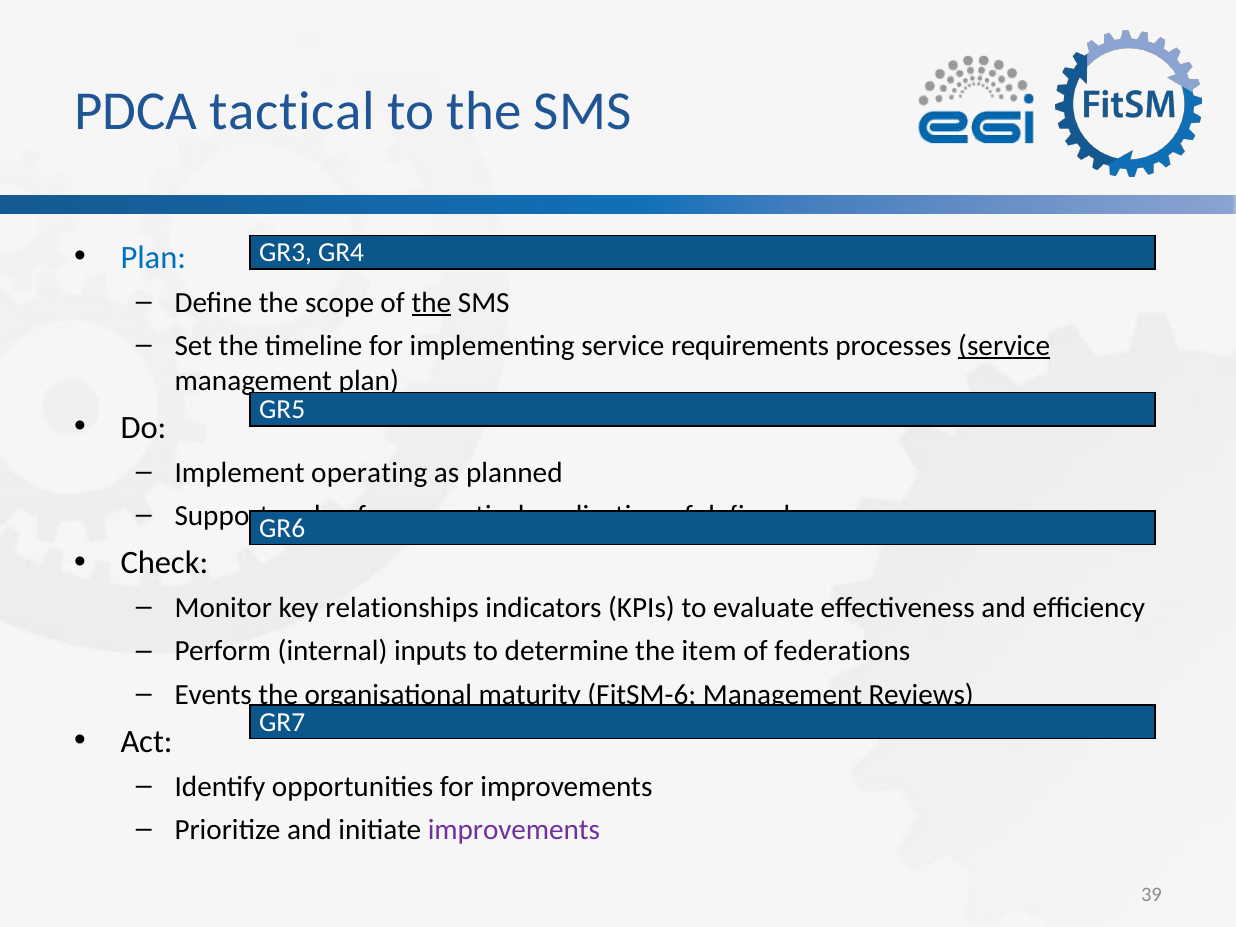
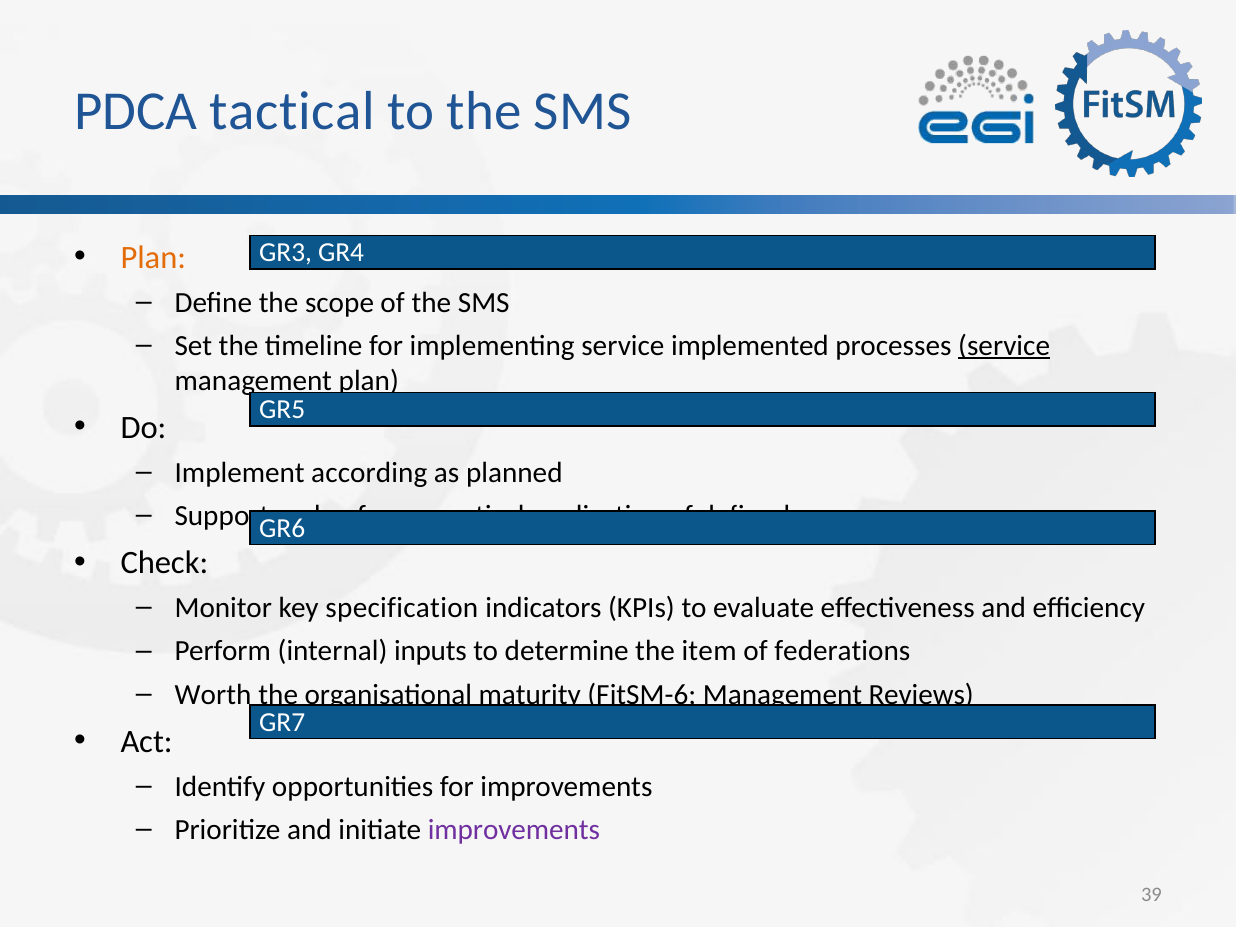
Plan colour: blue -> orange (153, 257)
the underline: present -> none (431, 302)
requirements: requirements -> implemented (750, 346)
operating: operating -> according (369, 473)
relationships: relationships -> specification (402, 608)
Events: Events -> Worth (213, 695)
